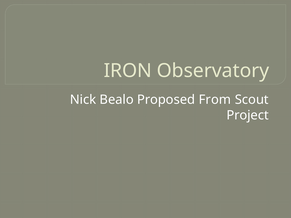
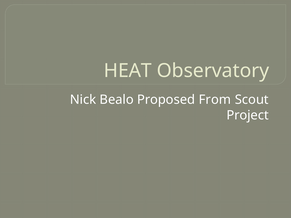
IRON: IRON -> HEAT (128, 71)
